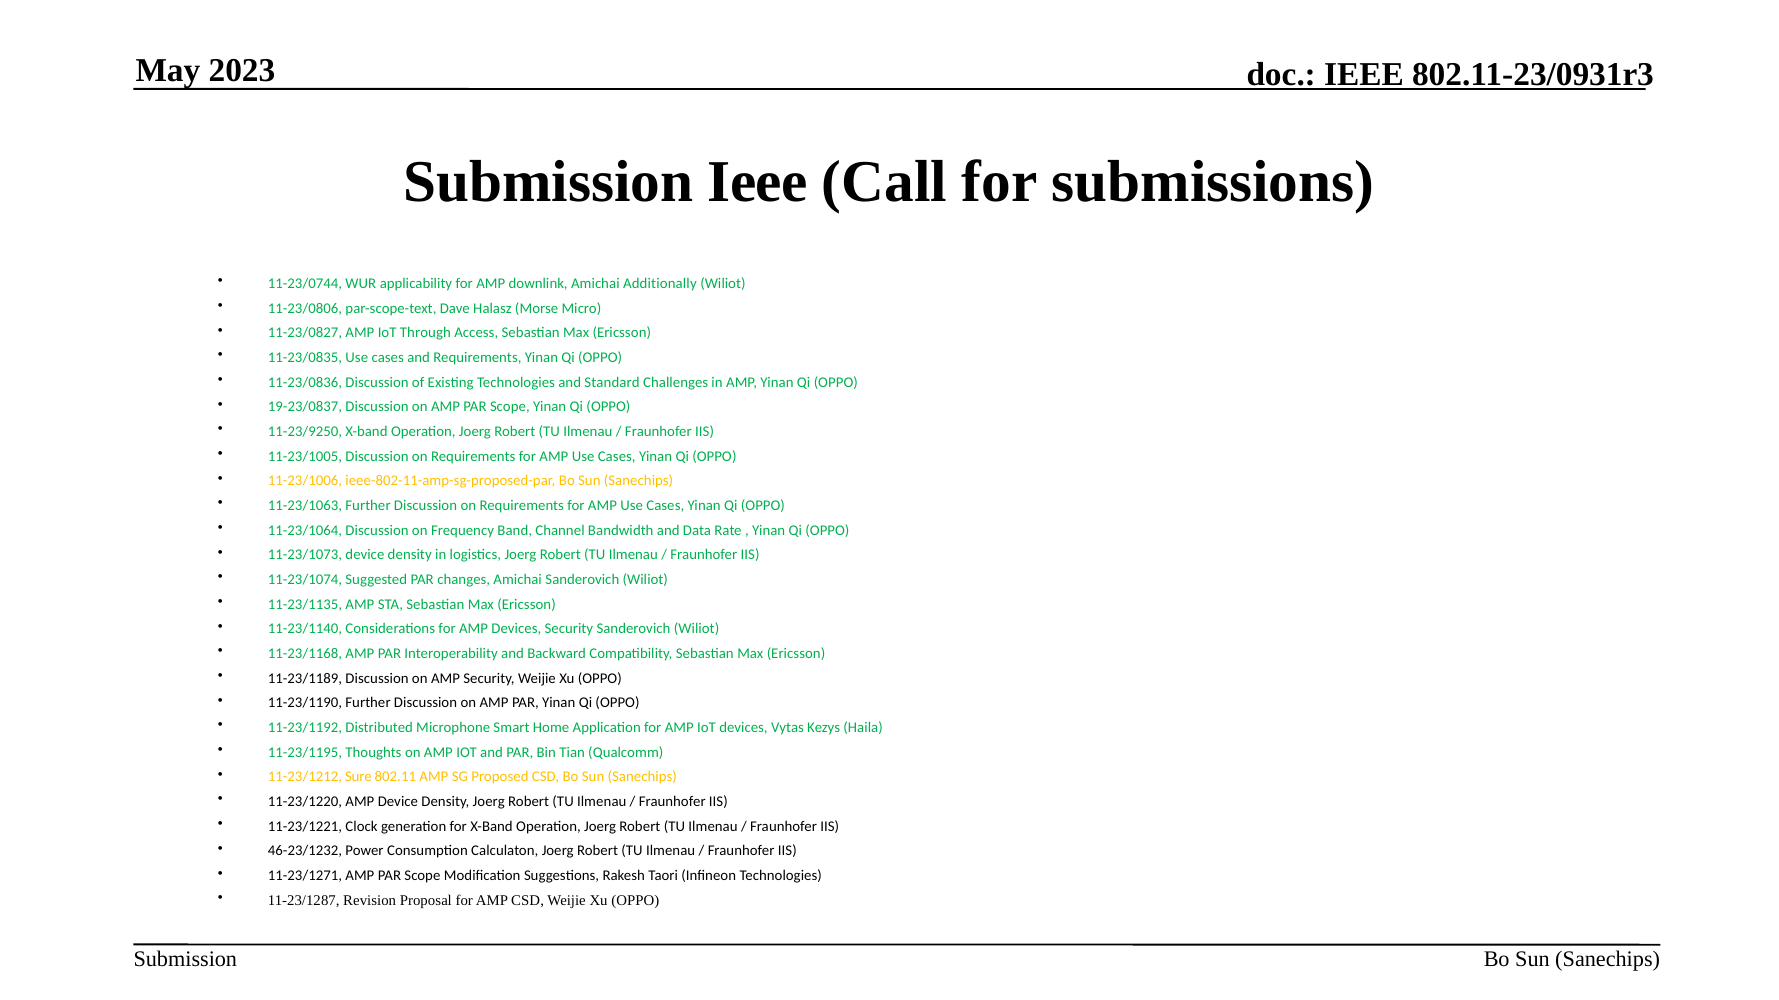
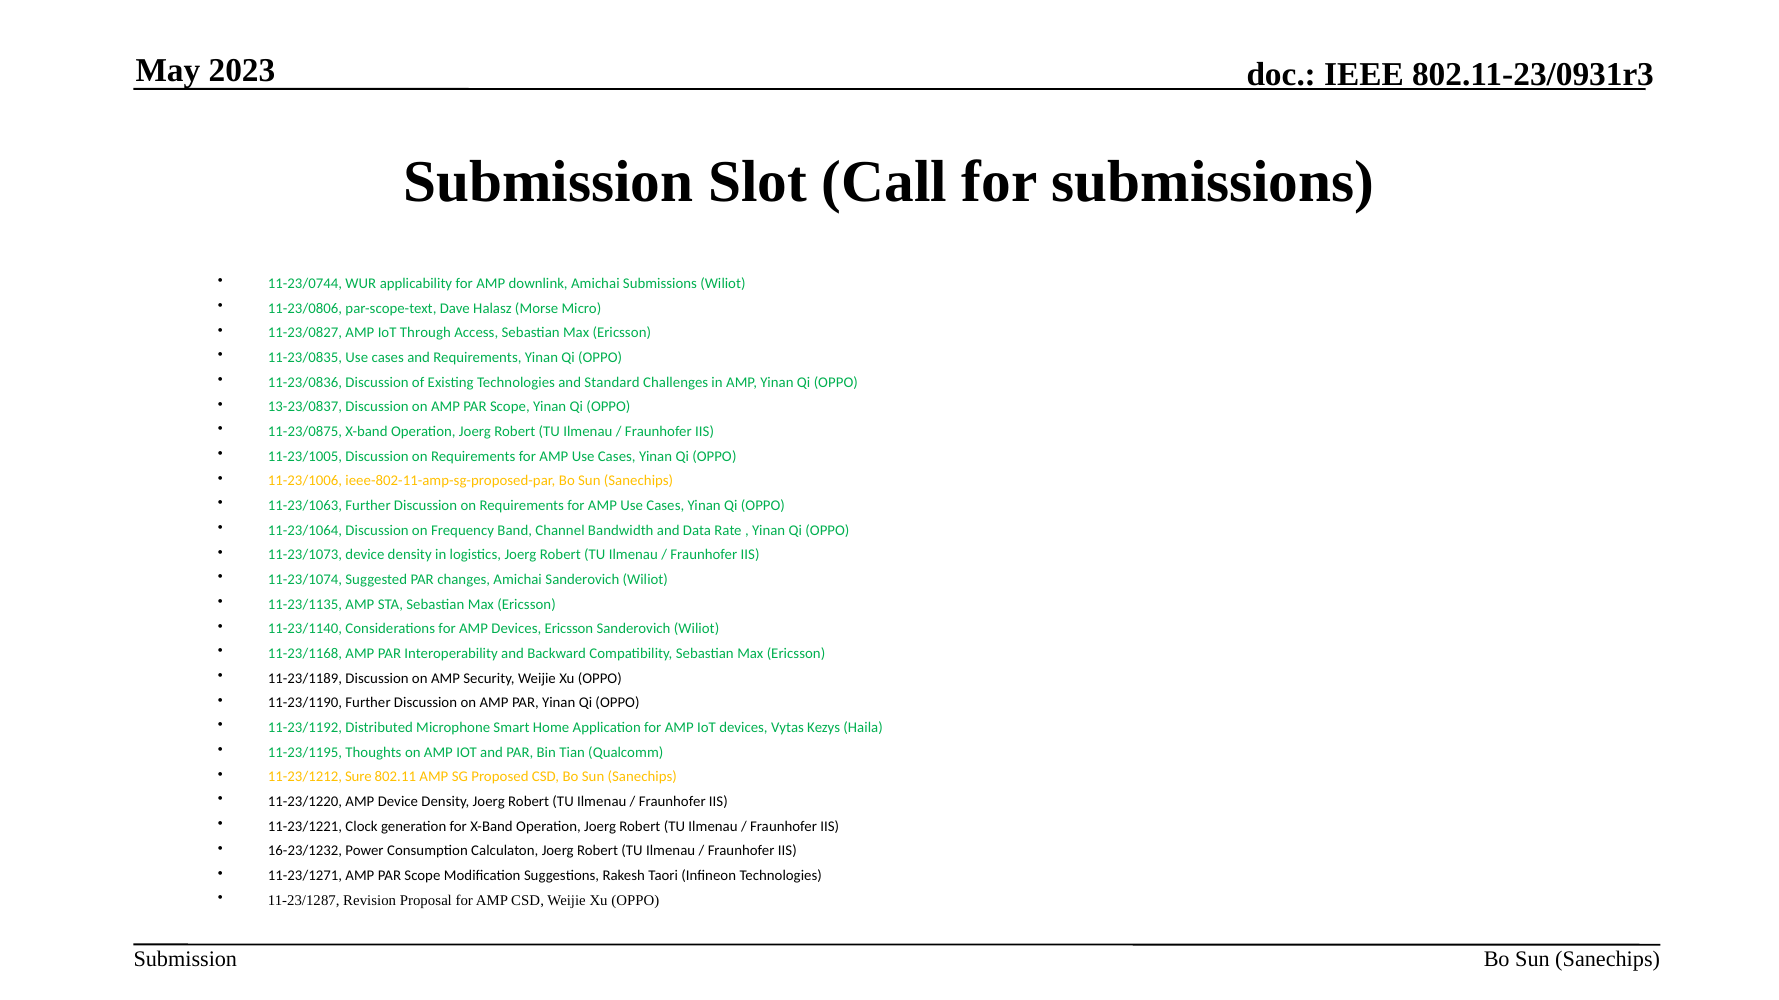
Submission Ieee: Ieee -> Slot (758, 182)
Amichai Additionally: Additionally -> Submissions (660, 284)
19-23/0837: 19-23/0837 -> 13-23/0837 (305, 407)
11-23/9250: 11-23/9250 -> 11-23/0875 (305, 432)
Devices Security: Security -> Ericsson (569, 629)
46-23/1232: 46-23/1232 -> 16-23/1232 (305, 852)
